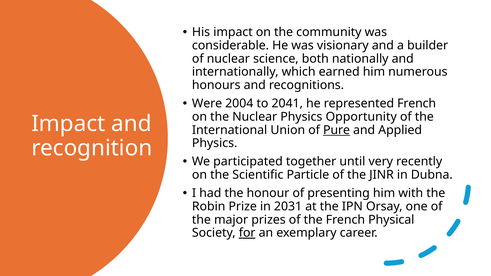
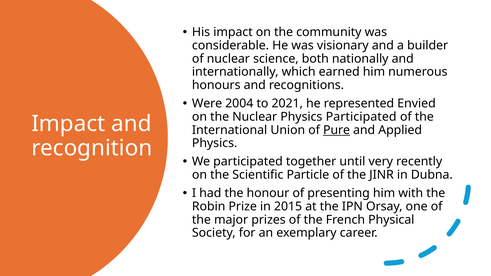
2041: 2041 -> 2021 (287, 104)
represented French: French -> Envied (417, 104)
Physics Opportunity: Opportunity -> Participated (361, 117)
2031: 2031 -> 2015 (288, 207)
for underline: present -> none (247, 233)
